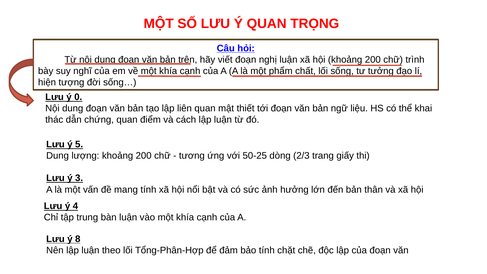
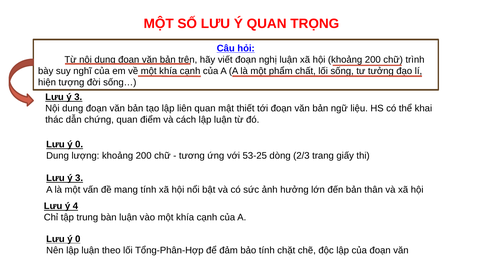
0: 0 -> 3 (78, 97)
5: 5 -> 0 (79, 144)
50-25: 50-25 -> 53-25 (255, 156)
8: 8 -> 0 (78, 239)
